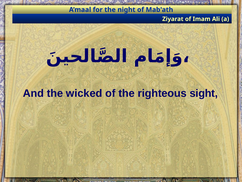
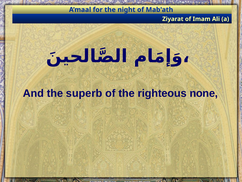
wicked: wicked -> superb (84, 93)
sight: sight -> none (204, 93)
